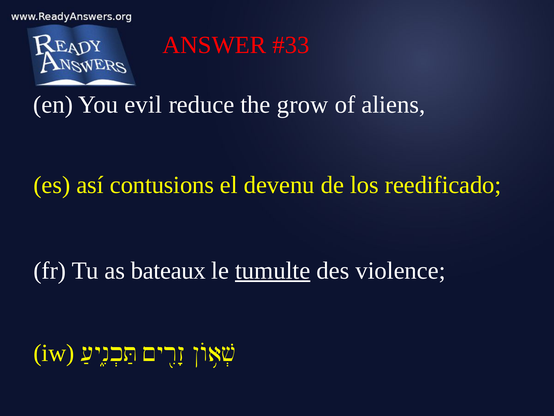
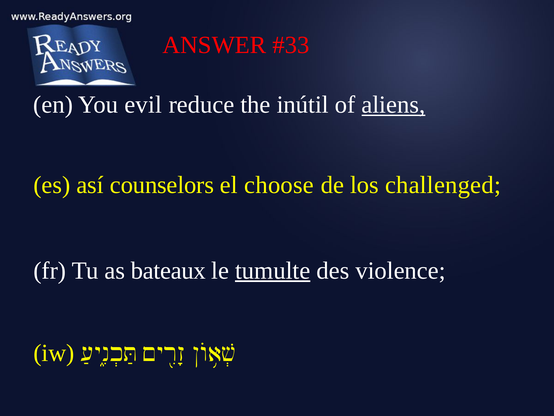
grow: grow -> inútil (303, 105)
aliens underline: none -> present (393, 105)
contusions: contusions -> counselors (162, 185)
devenu: devenu -> choose (279, 185)
reedificado: reedificado -> challenged (443, 185)
